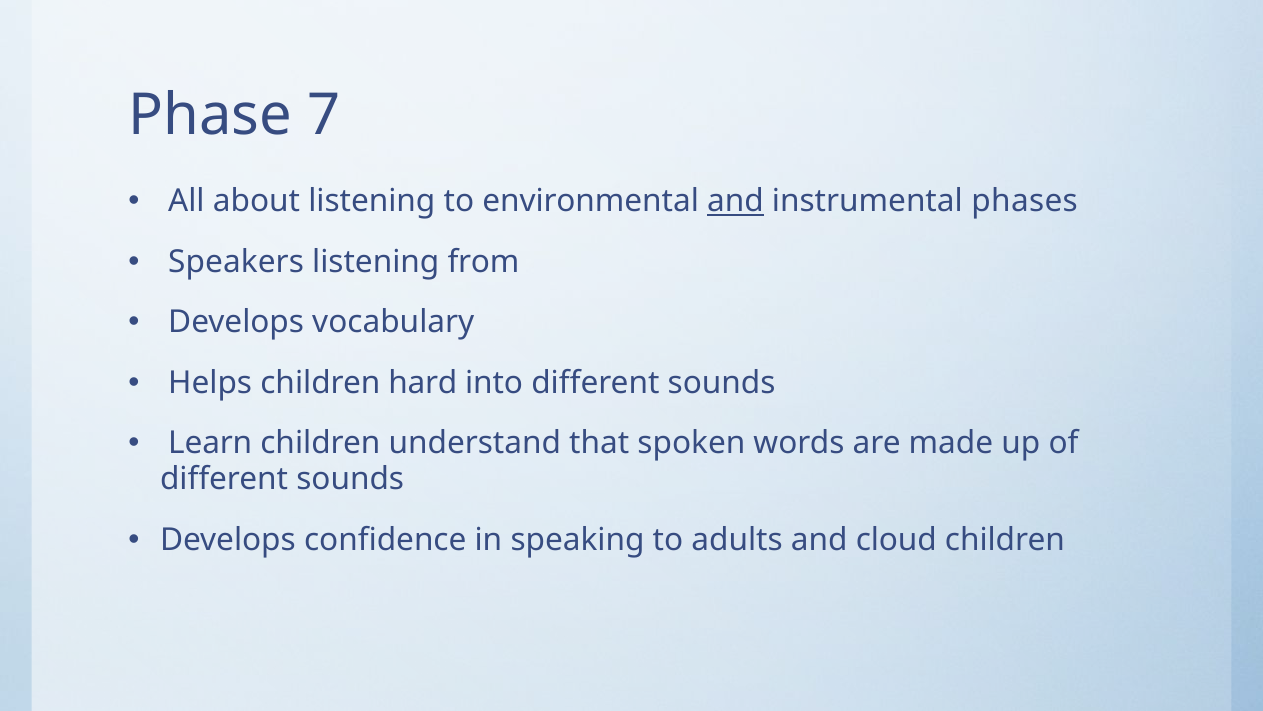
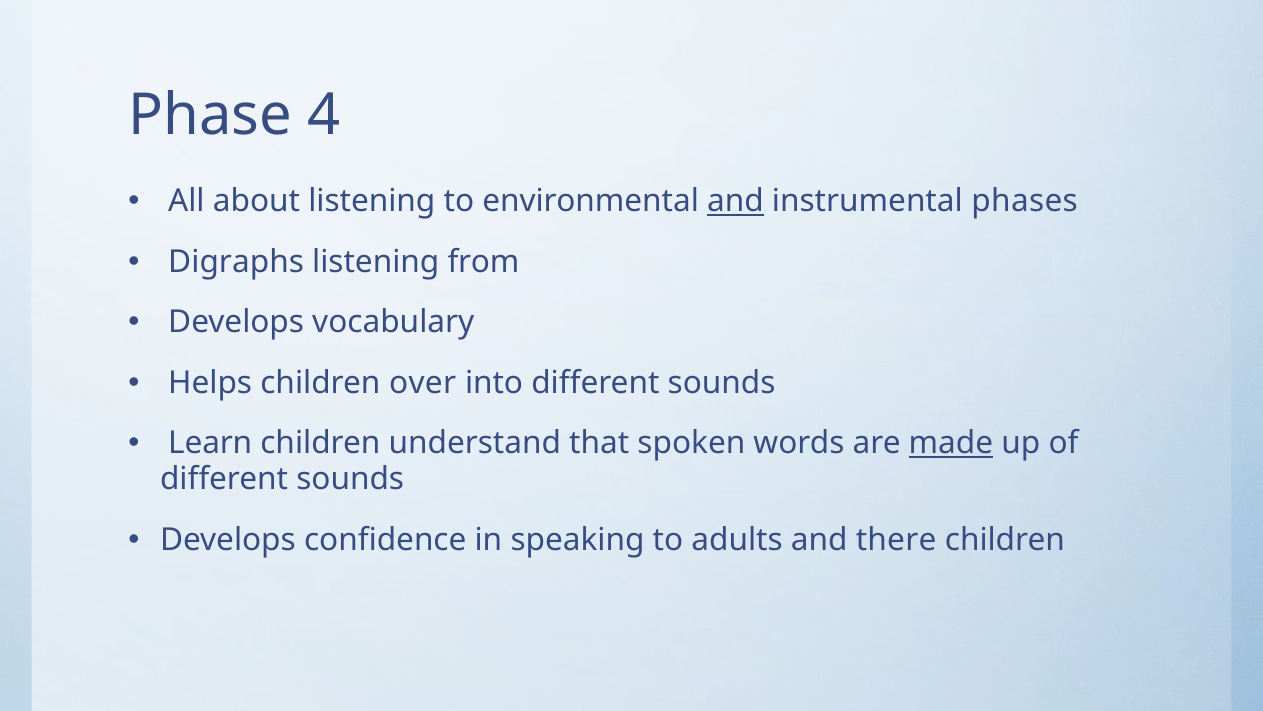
7: 7 -> 4 (324, 115)
Speakers: Speakers -> Digraphs (236, 262)
hard: hard -> over (423, 383)
made underline: none -> present (951, 443)
cloud: cloud -> there (896, 540)
